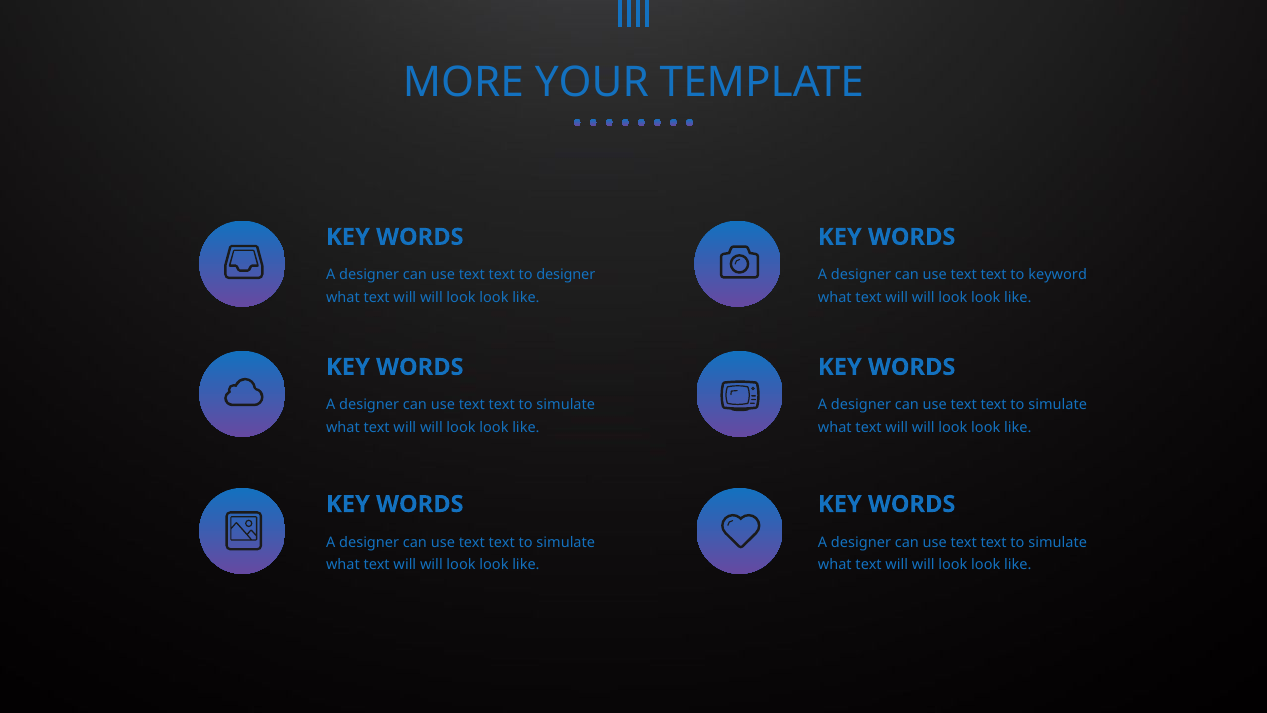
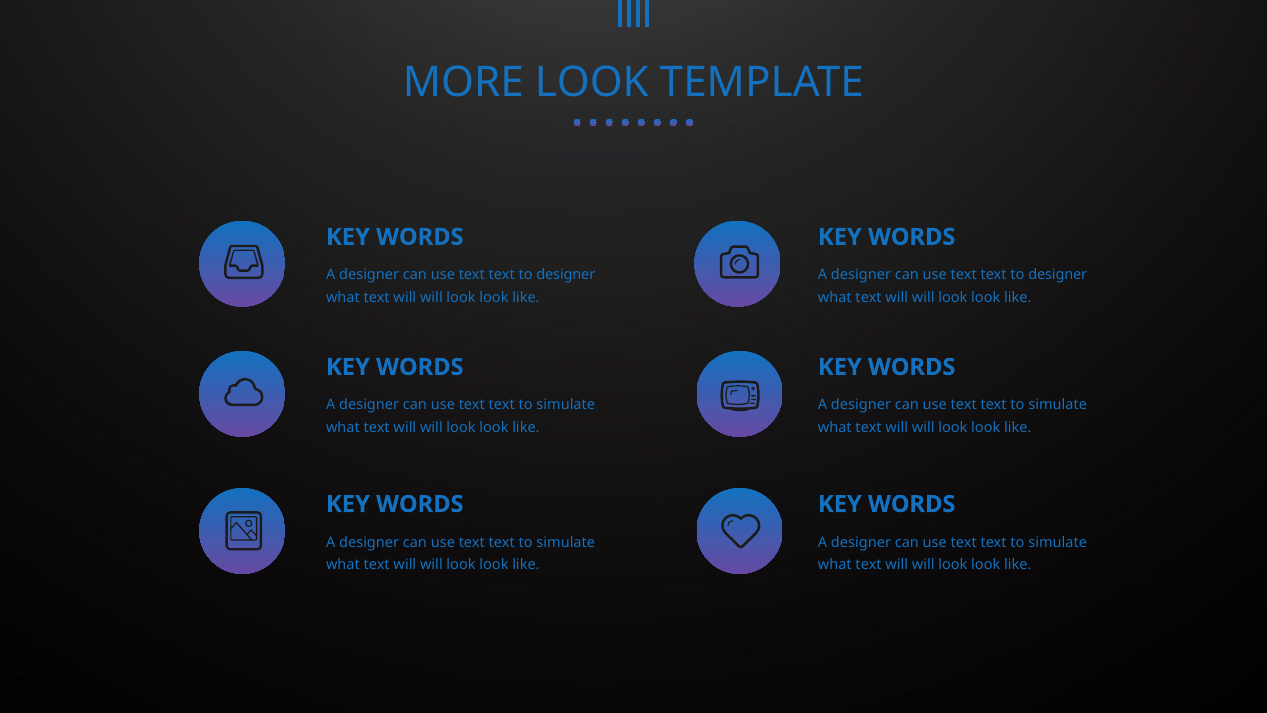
MORE YOUR: YOUR -> LOOK (592, 83)
keyword: keyword -> designer (1058, 275)
